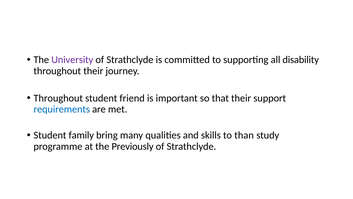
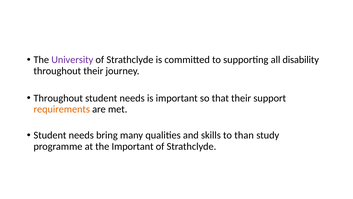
friend: friend -> needs (132, 98)
requirements colour: blue -> orange (62, 109)
family: family -> needs (81, 135)
the Previously: Previously -> Important (133, 146)
